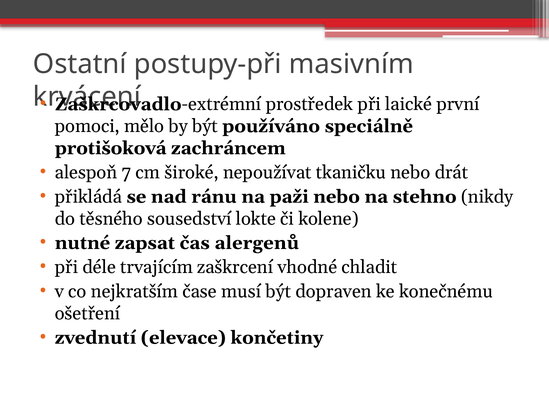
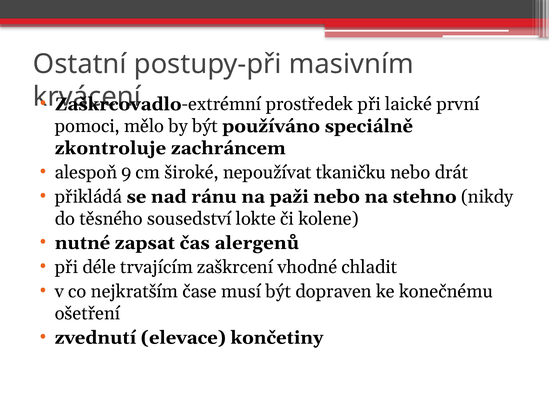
protišoková: protišoková -> zkontroluje (111, 148)
7: 7 -> 9 (126, 172)
